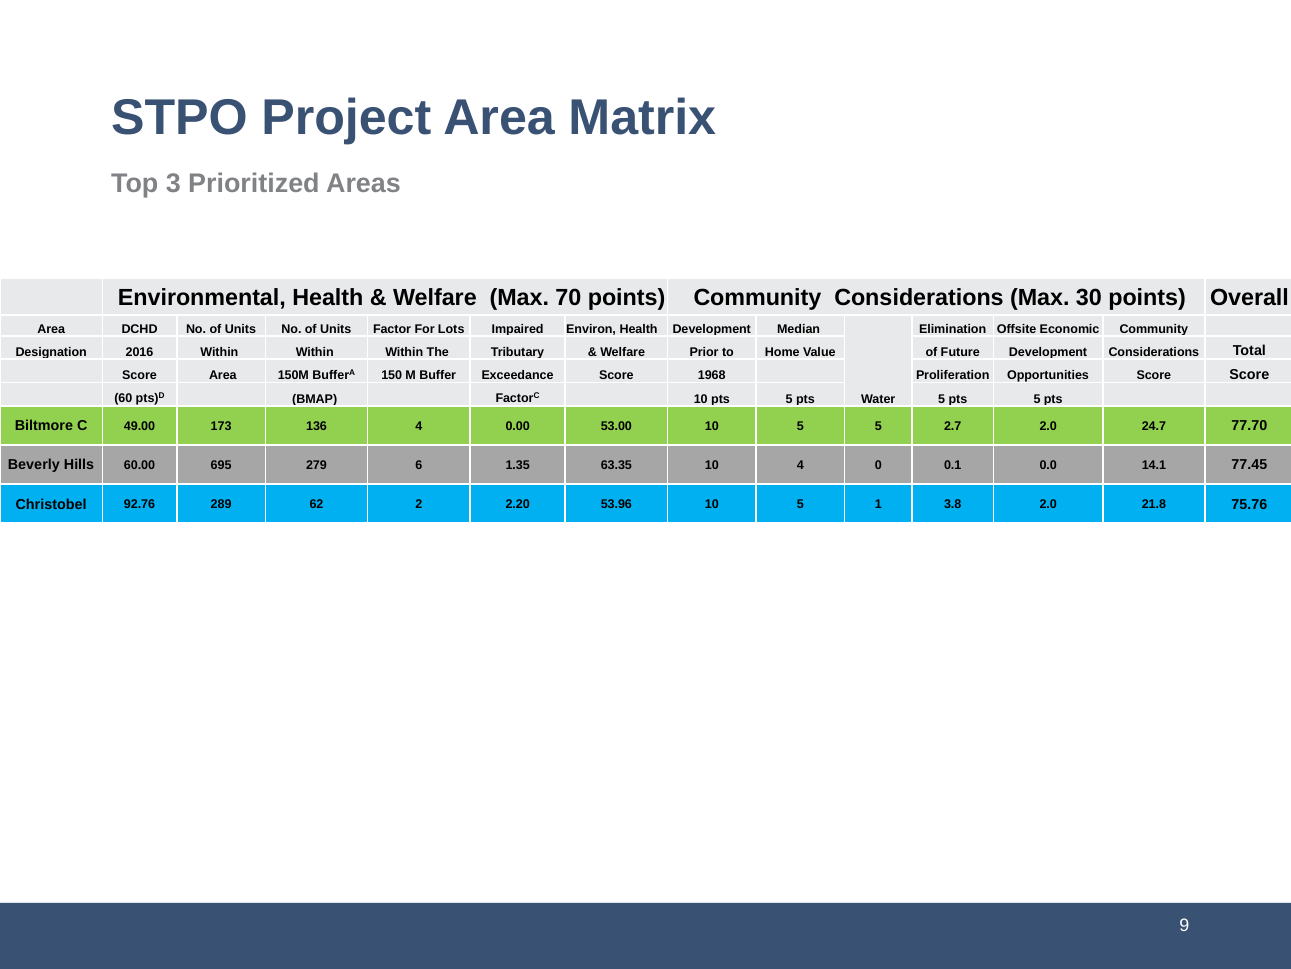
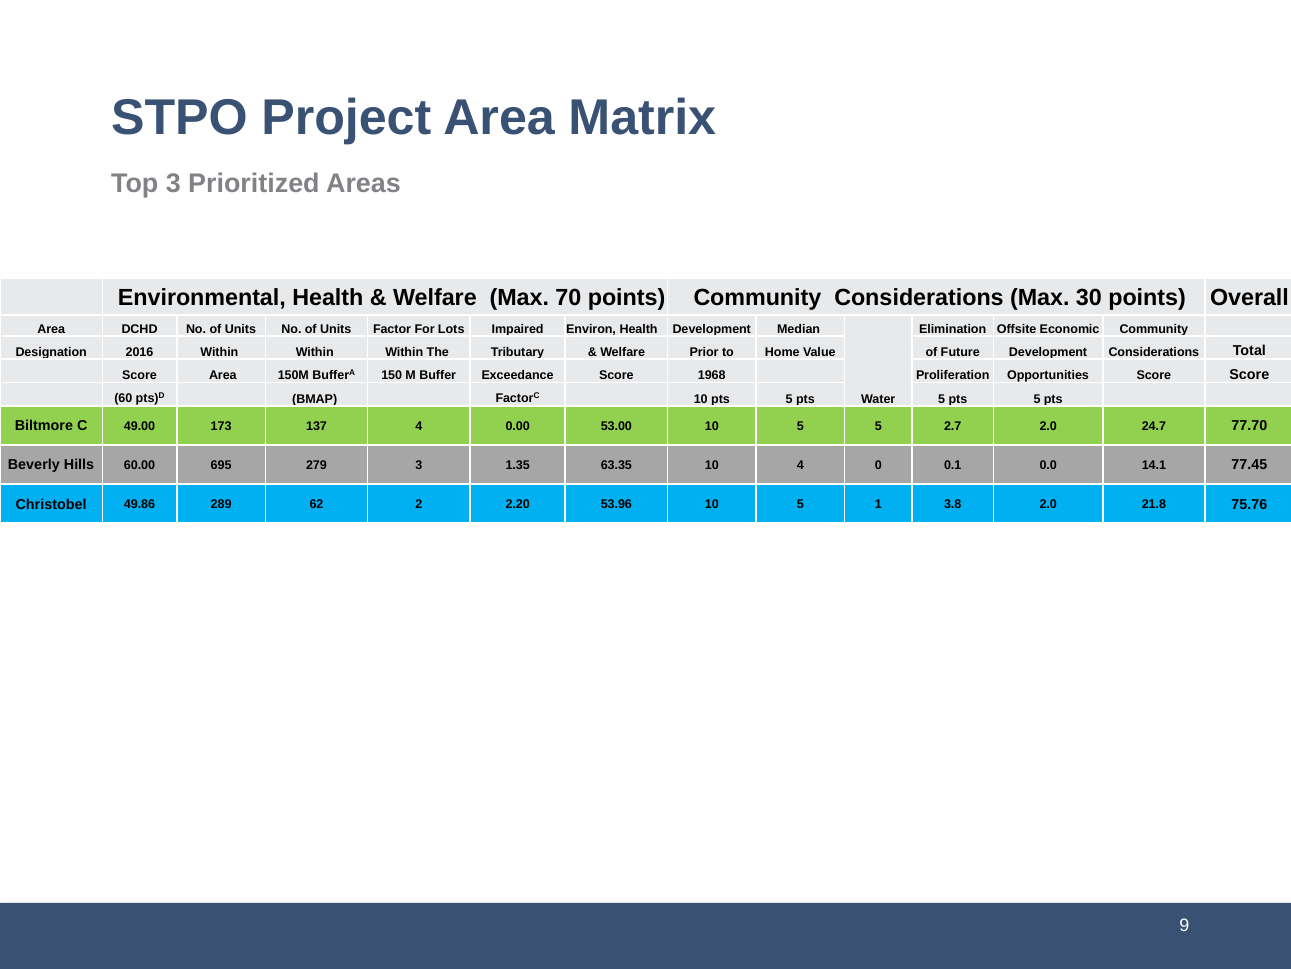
136: 136 -> 137 (317, 426)
279 6: 6 -> 3 (419, 465)
92.76: 92.76 -> 49.86 (140, 504)
